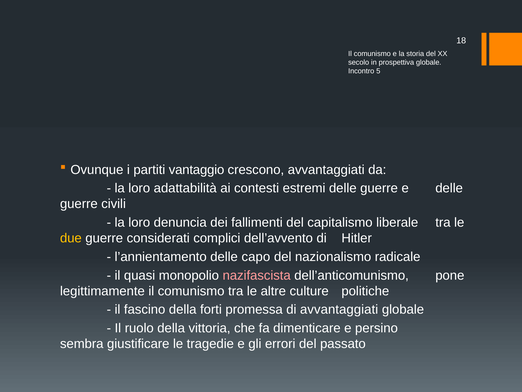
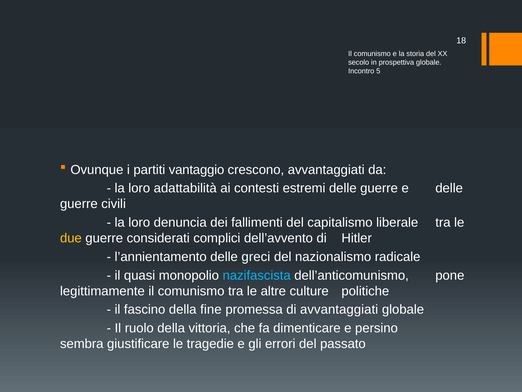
capo: capo -> greci (256, 256)
nazifascista colour: pink -> light blue (257, 275)
forti: forti -> fine (211, 309)
